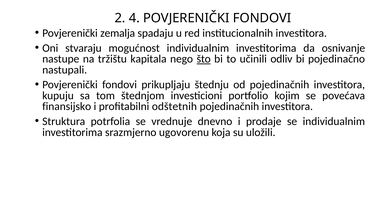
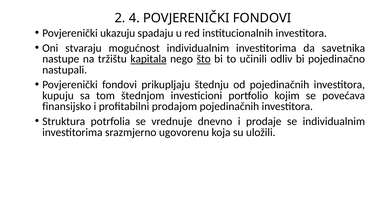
zemalja: zemalja -> ukazuju (118, 33)
osnivanje: osnivanje -> savetnika (343, 48)
kapitala underline: none -> present (149, 59)
odštetnih: odštetnih -> prodajom (174, 106)
